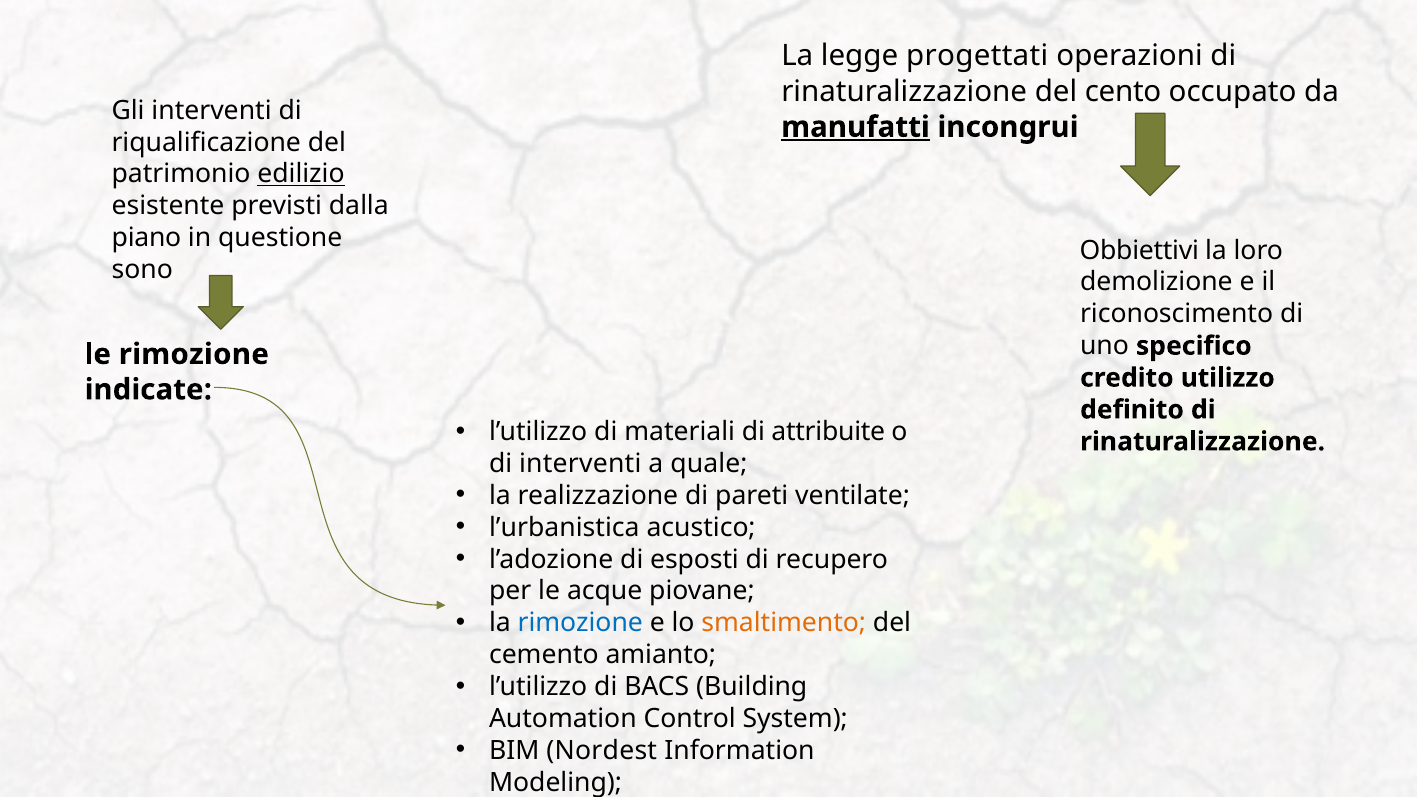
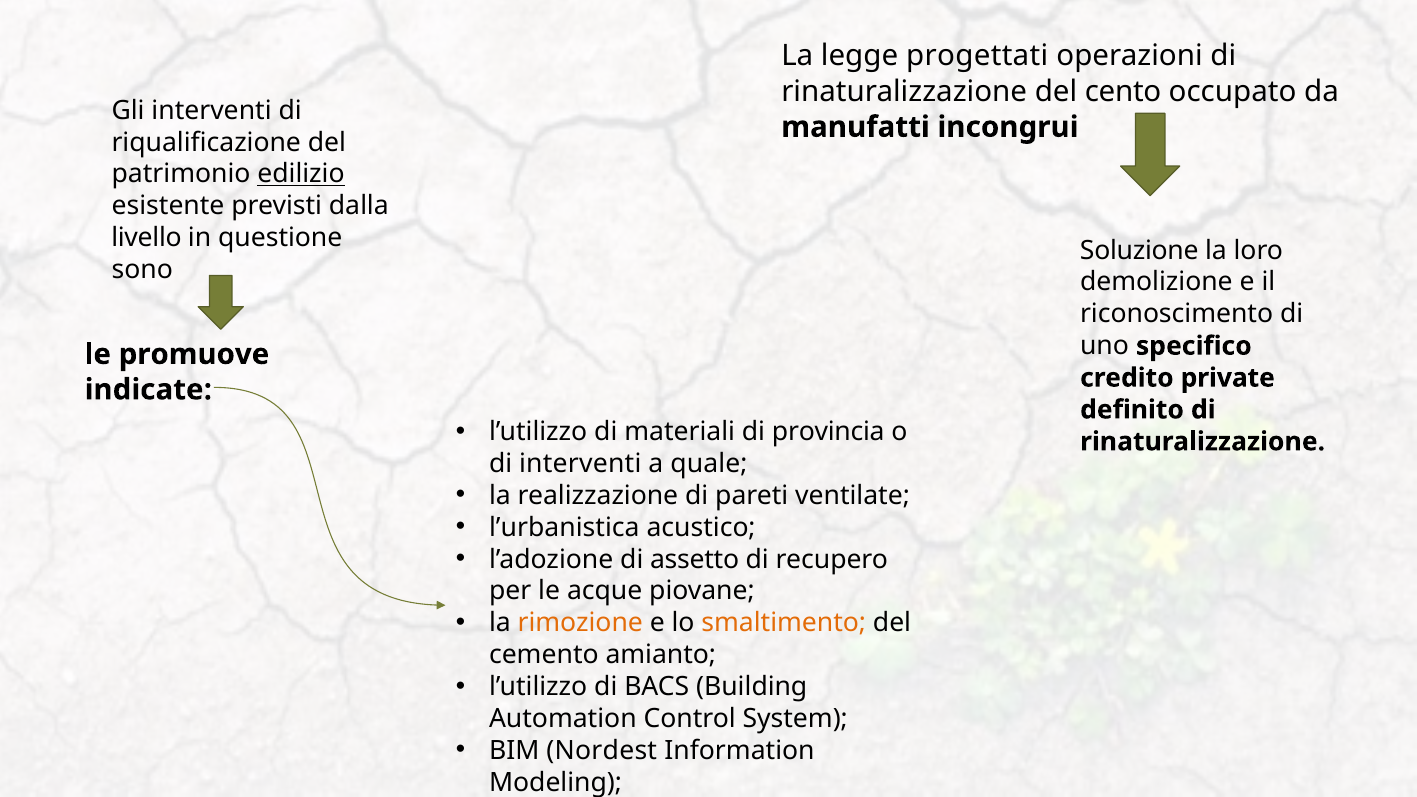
manufatti underline: present -> none (856, 127)
piano: piano -> livello (146, 238)
Obbiettivi: Obbiettivi -> Soluzione (1139, 250)
le rimozione: rimozione -> promuove (194, 354)
utilizzo: utilizzo -> private (1228, 378)
attribuite: attribuite -> provincia (828, 432)
esposti: esposti -> assetto (695, 559)
rimozione colour: blue -> orange (580, 623)
